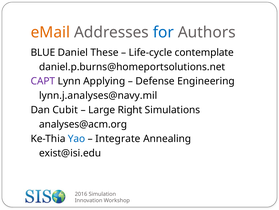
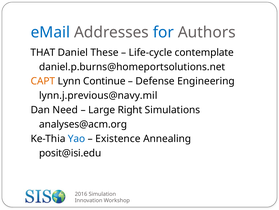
eMail colour: orange -> blue (50, 32)
BLUE: BLUE -> THAT (43, 52)
CAPT colour: purple -> orange (43, 81)
Applying: Applying -> Continue (104, 81)
lynn.j.analyses@navy.mil: lynn.j.analyses@navy.mil -> lynn.j.previous@navy.mil (98, 95)
Cubit: Cubit -> Need (65, 110)
Integrate: Integrate -> Existence (118, 138)
exist@isi.edu: exist@isi.edu -> posit@isi.edu (70, 153)
